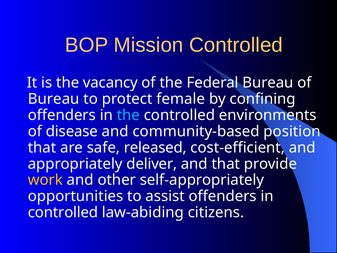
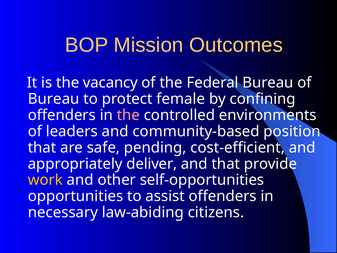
Mission Controlled: Controlled -> Outcomes (236, 45)
the colour: light blue -> pink (128, 115)
disease: disease -> leaders (72, 131)
released: released -> pending (155, 147)
self-appropriately: self-appropriately -> self-opportunities (202, 180)
controlled: controlled -> necessary (63, 212)
